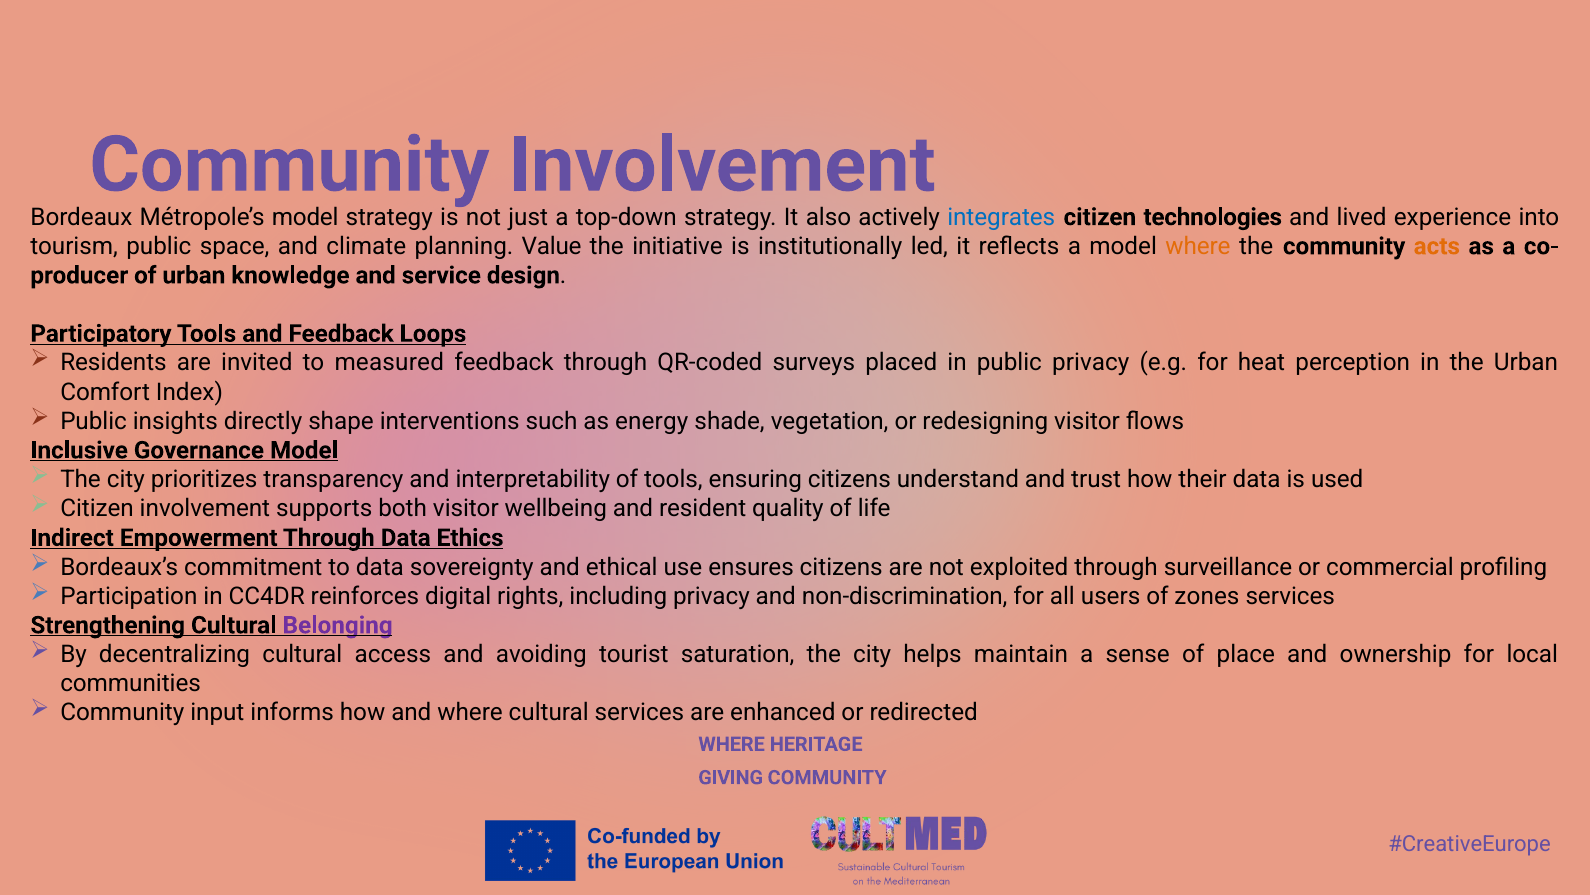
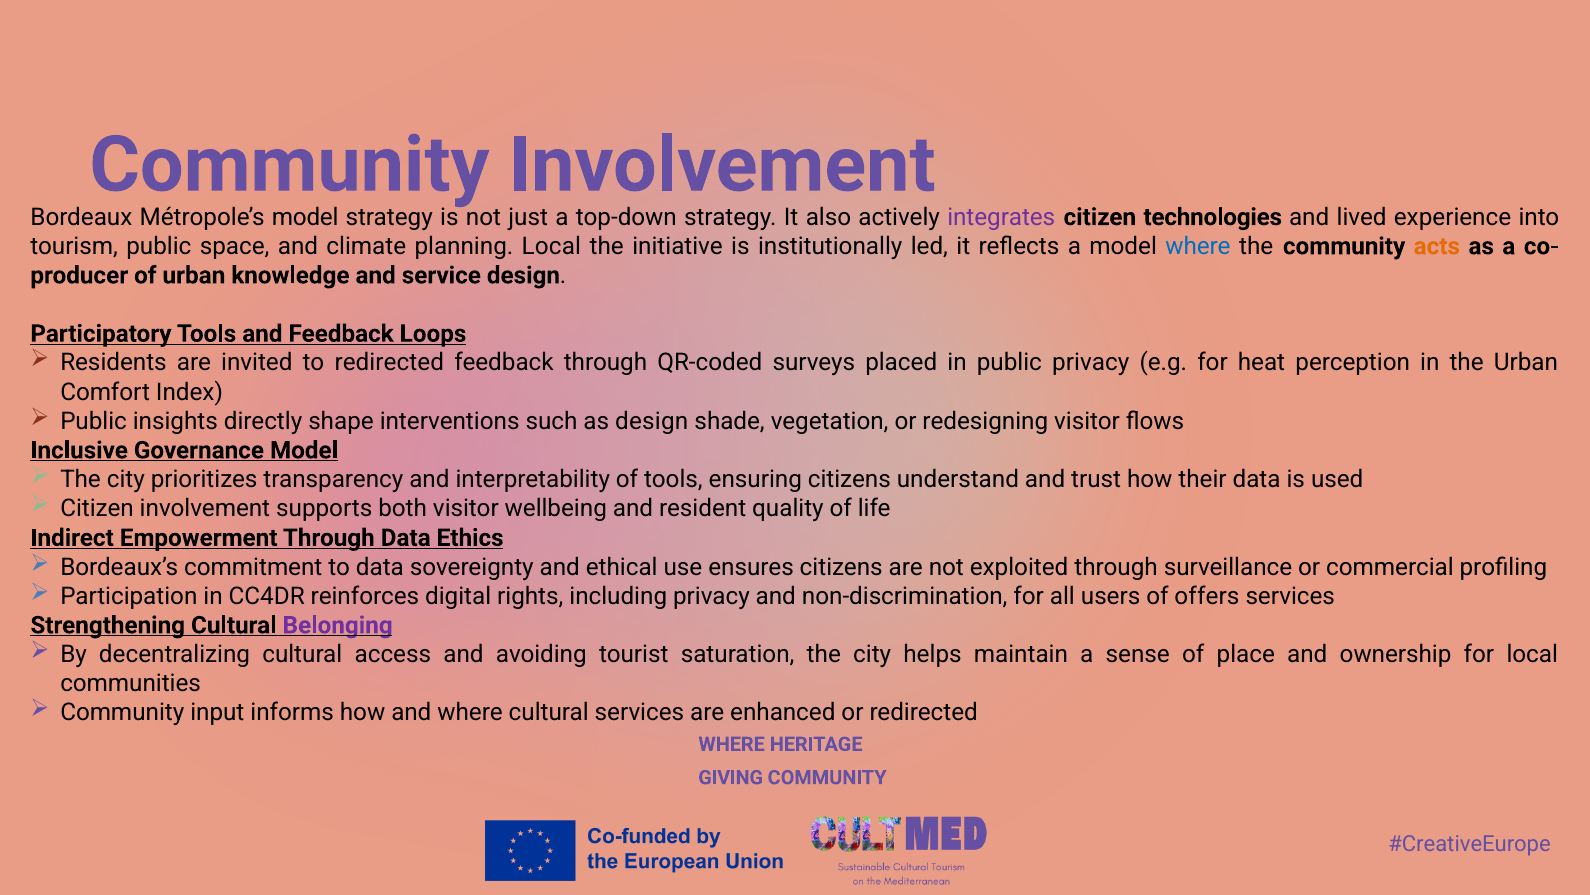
integrates colour: blue -> purple (1001, 217)
planning Value: Value -> Local (551, 246)
where colour: orange -> blue (1198, 246)
to measured: measured -> redirected (389, 363)
as energy: energy -> design (652, 421)
zones: zones -> offers (1207, 596)
